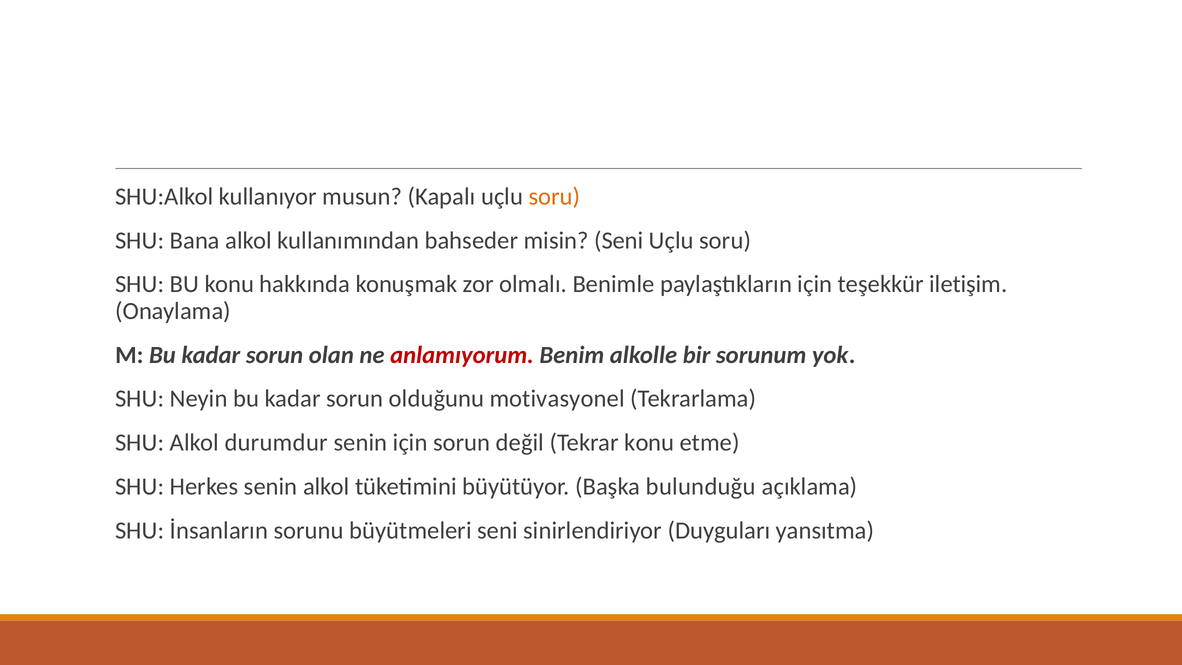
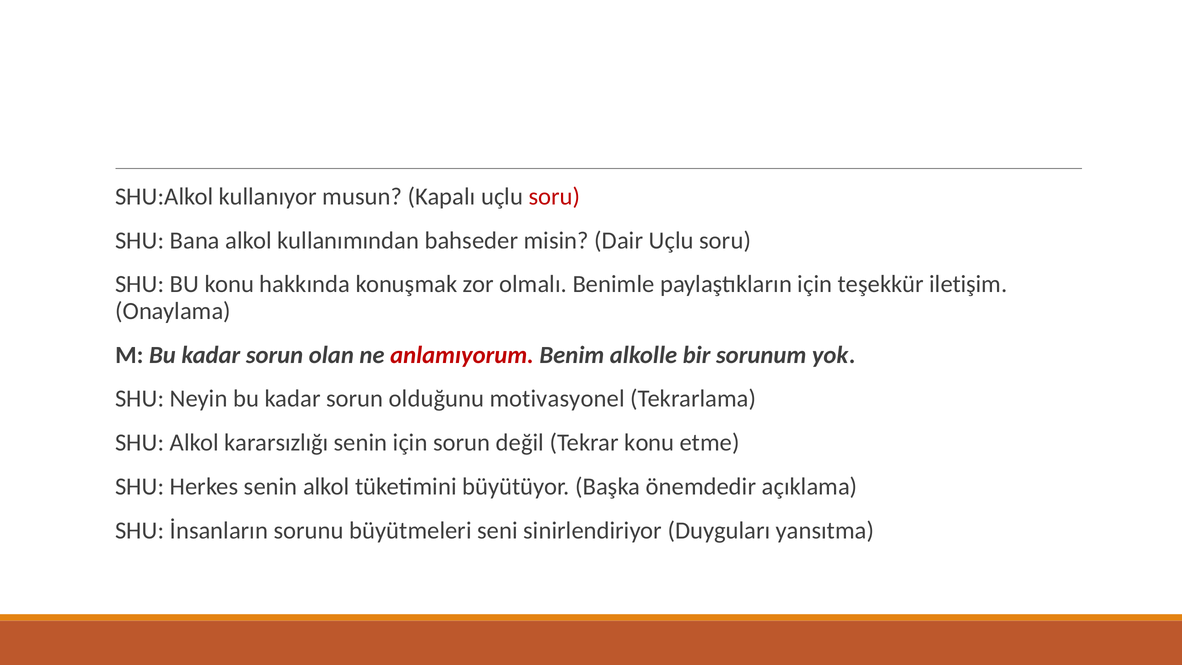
soru colour: orange -> red (554, 197)
misin Seni: Seni -> Dair (619, 240)
durumdur: durumdur -> kararsızlığı (276, 443)
bulunduğu: bulunduğu -> önemdedir (701, 486)
